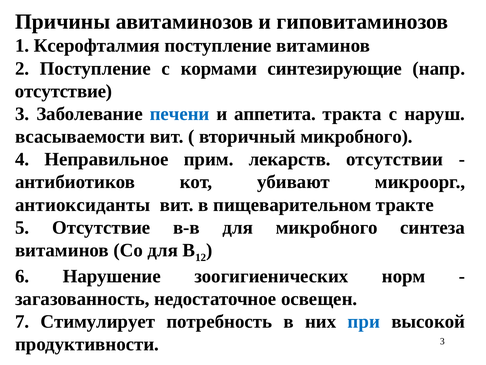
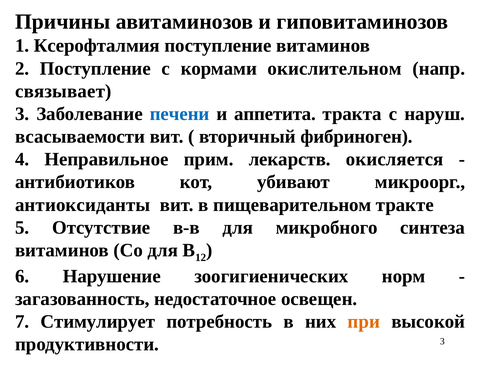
синтезирующие: синтезирующие -> окислительном (335, 68)
отсутствие: отсутствие -> связывает (63, 91)
вторичный микробного: микробного -> фибриноген (357, 136)
отсутствии: отсутствии -> окисляется (395, 159)
при colour: blue -> orange (364, 321)
